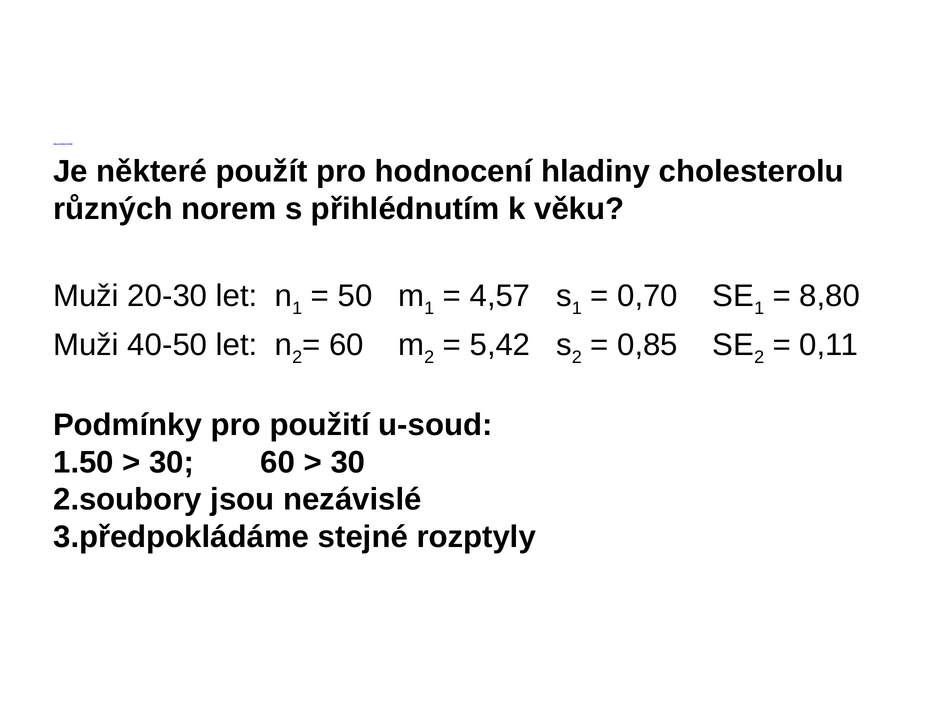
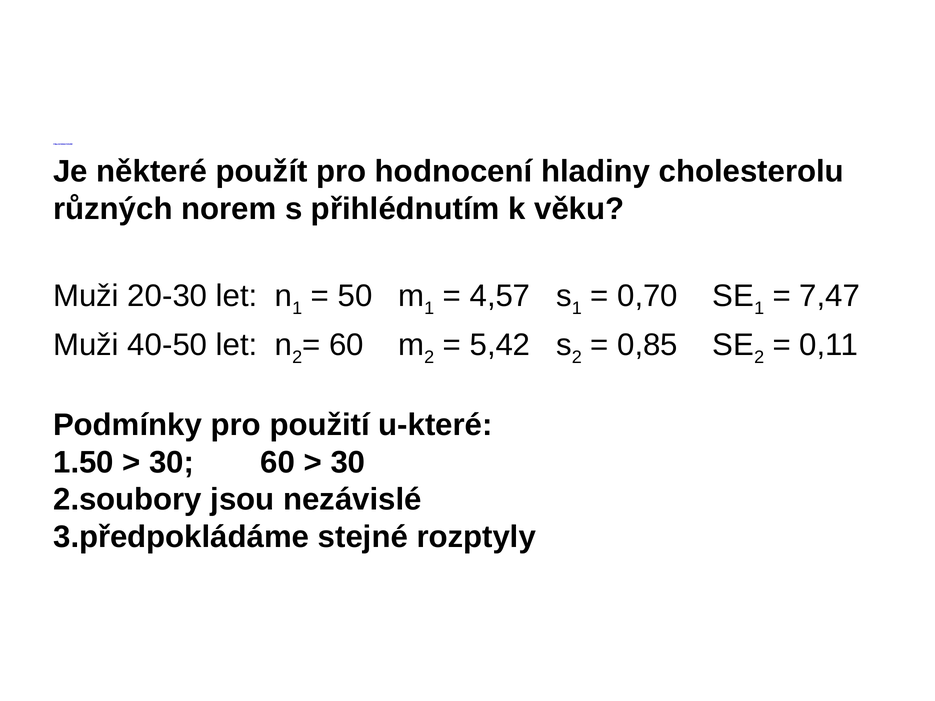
8,80: 8,80 -> 7,47 (830, 296)
u-soud: u-soud -> u-které (436, 425)
